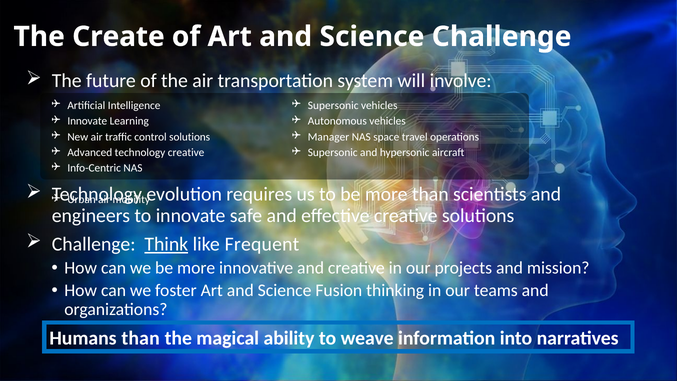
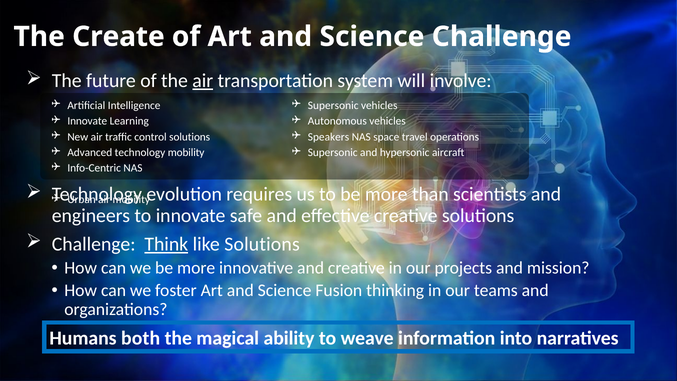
air underline: none -> present (203, 81)
Manager: Manager -> Speakers (329, 137)
technology creative: creative -> mobility (186, 152)
like Frequent: Frequent -> Solutions (262, 244)
Humans than: than -> both (141, 338)
